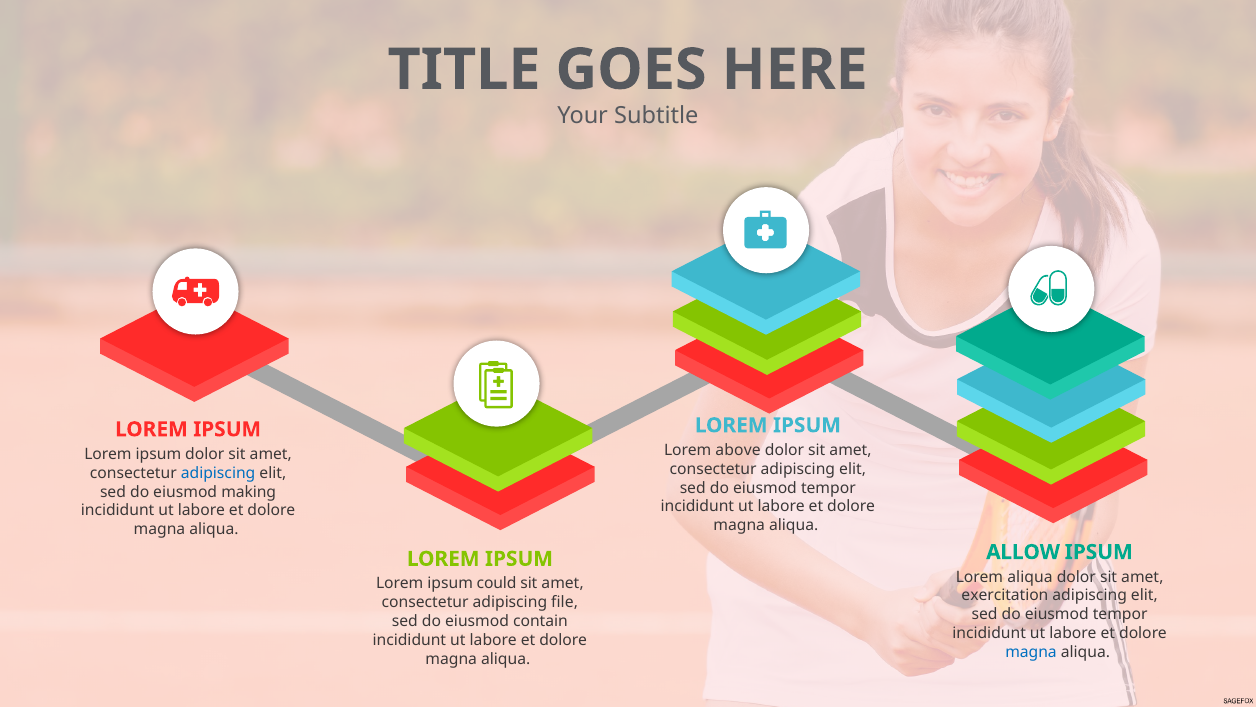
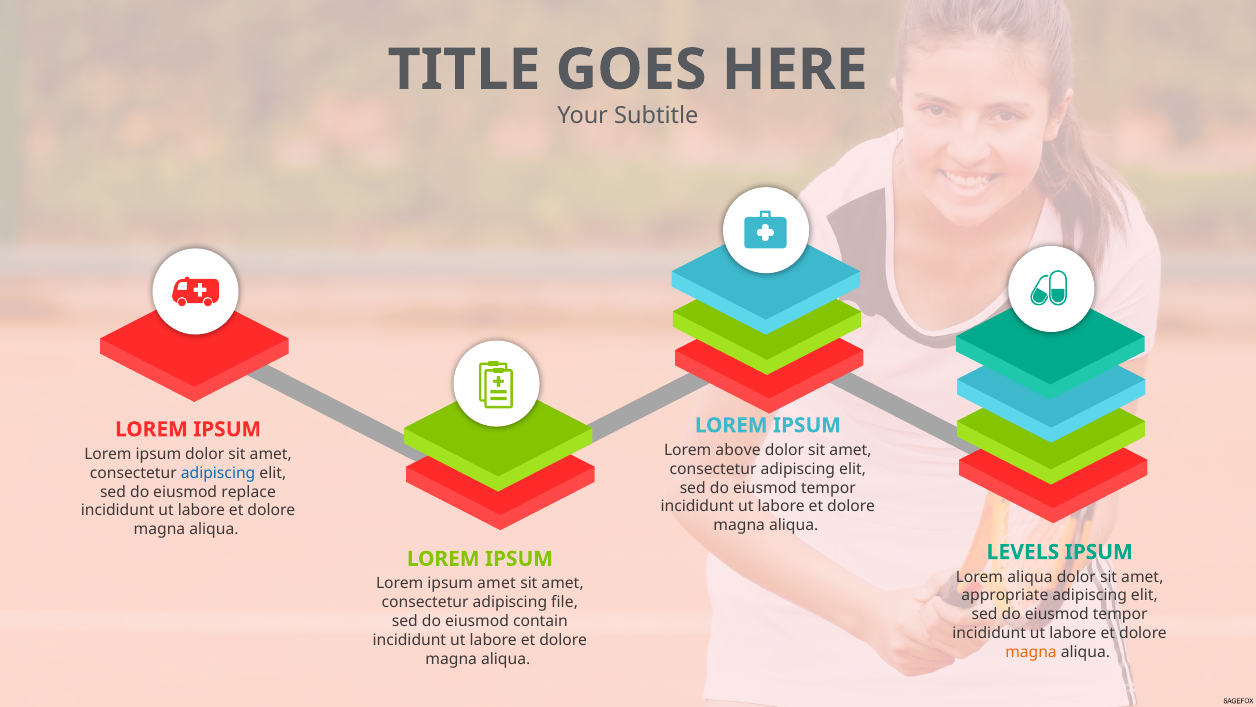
making: making -> replace (249, 492)
ALLOW: ALLOW -> LEVELS (1023, 552)
ipsum could: could -> amet (496, 583)
exercitation: exercitation -> appropriate (1005, 595)
magna colour: blue -> orange (1031, 652)
